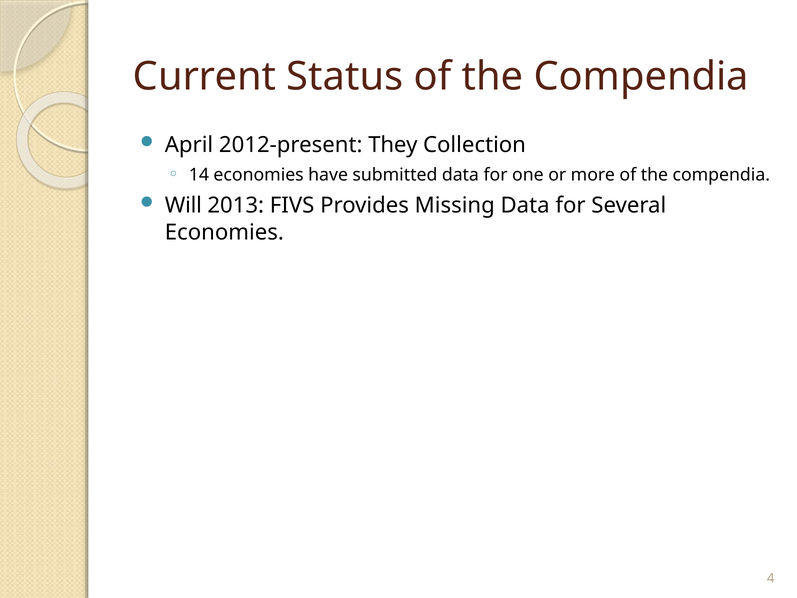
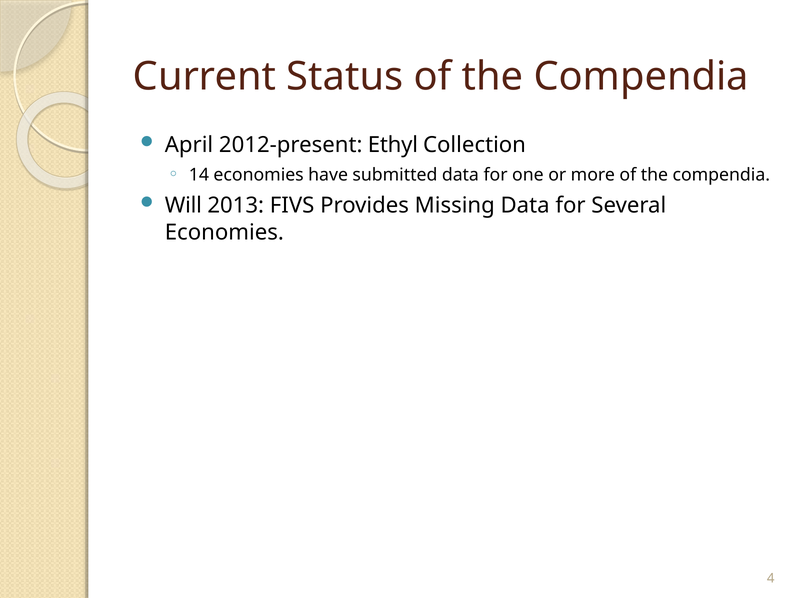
They: They -> Ethyl (393, 145)
